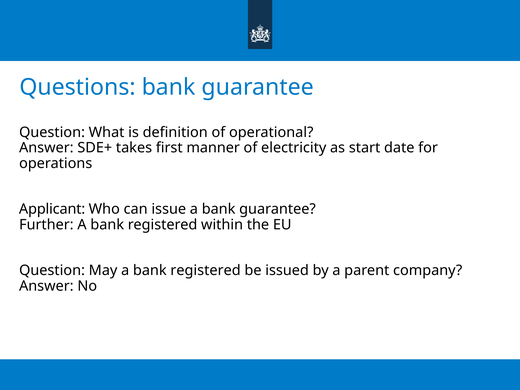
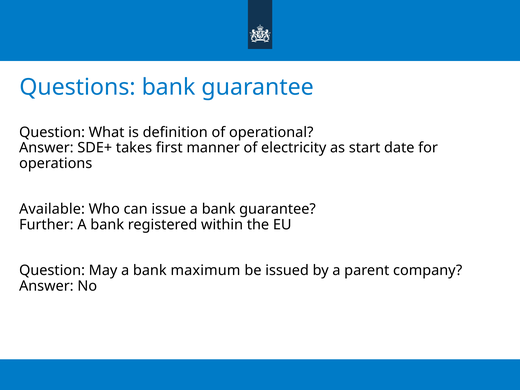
Applicant: Applicant -> Available (52, 209)
May a bank registered: registered -> maximum (205, 270)
